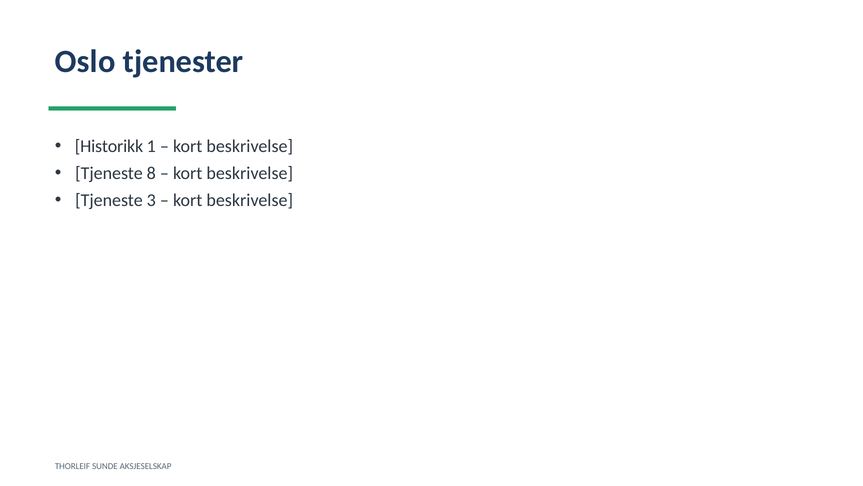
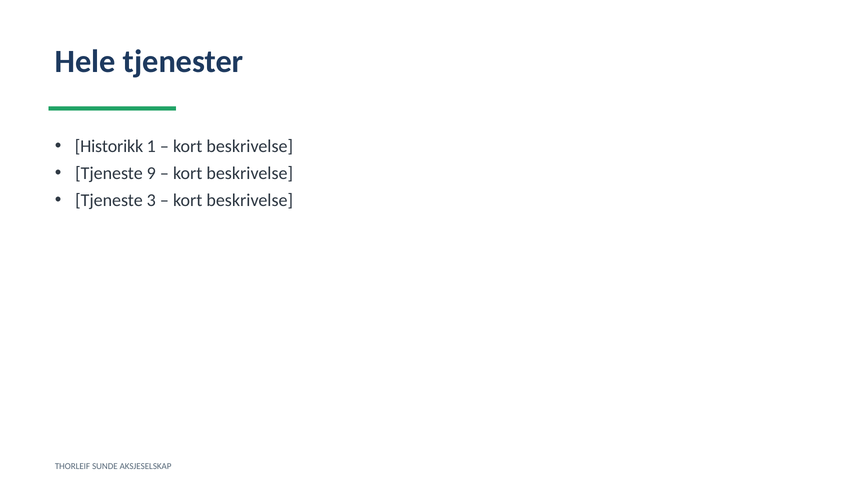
Oslo: Oslo -> Hele (85, 62)
8: 8 -> 9 (151, 173)
